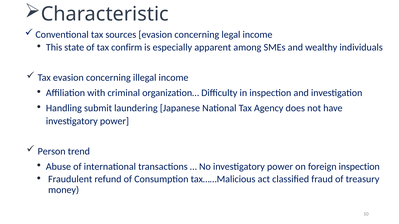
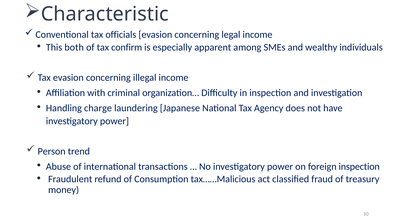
sources: sources -> officials (121, 35)
state: state -> both (74, 47)
submit: submit -> charge (98, 108)
